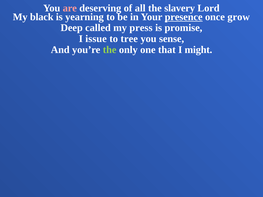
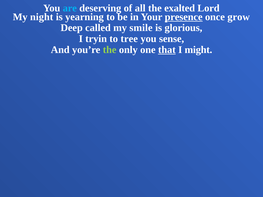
are colour: pink -> light blue (70, 8)
slavery: slavery -> exalted (180, 8)
black: black -> night (42, 17)
press: press -> smile (141, 28)
promise: promise -> glorious (183, 28)
issue: issue -> tryin (96, 39)
that underline: none -> present (167, 50)
